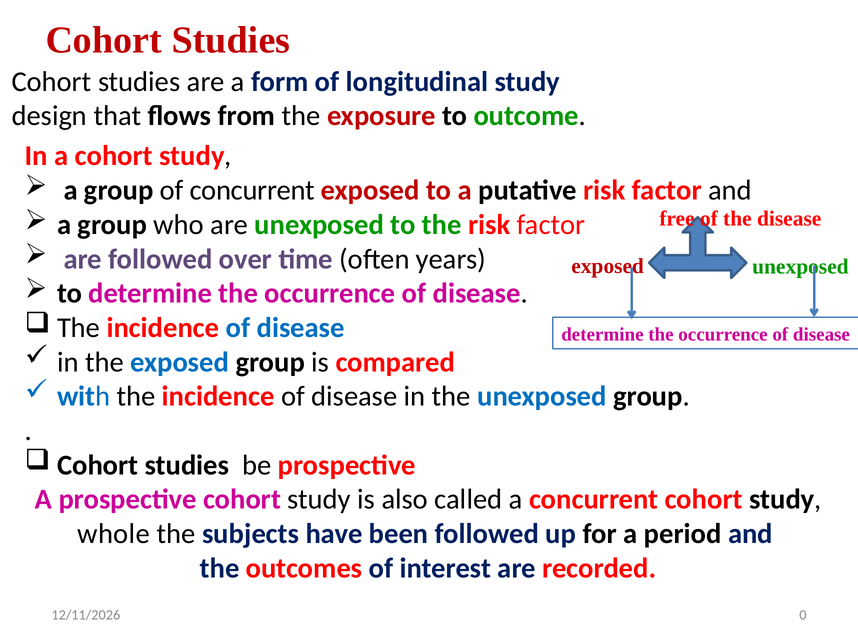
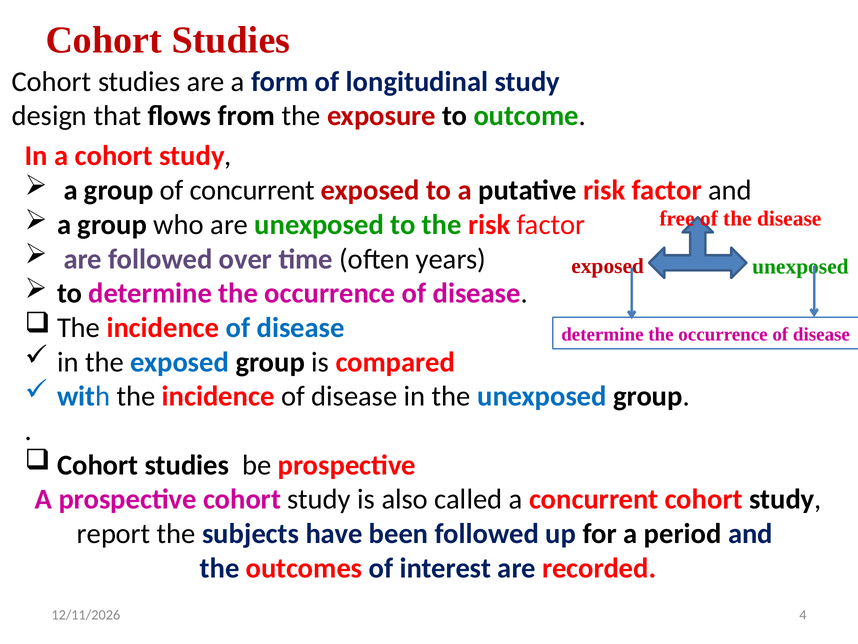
whole: whole -> report (114, 533)
0: 0 -> 4 (803, 614)
